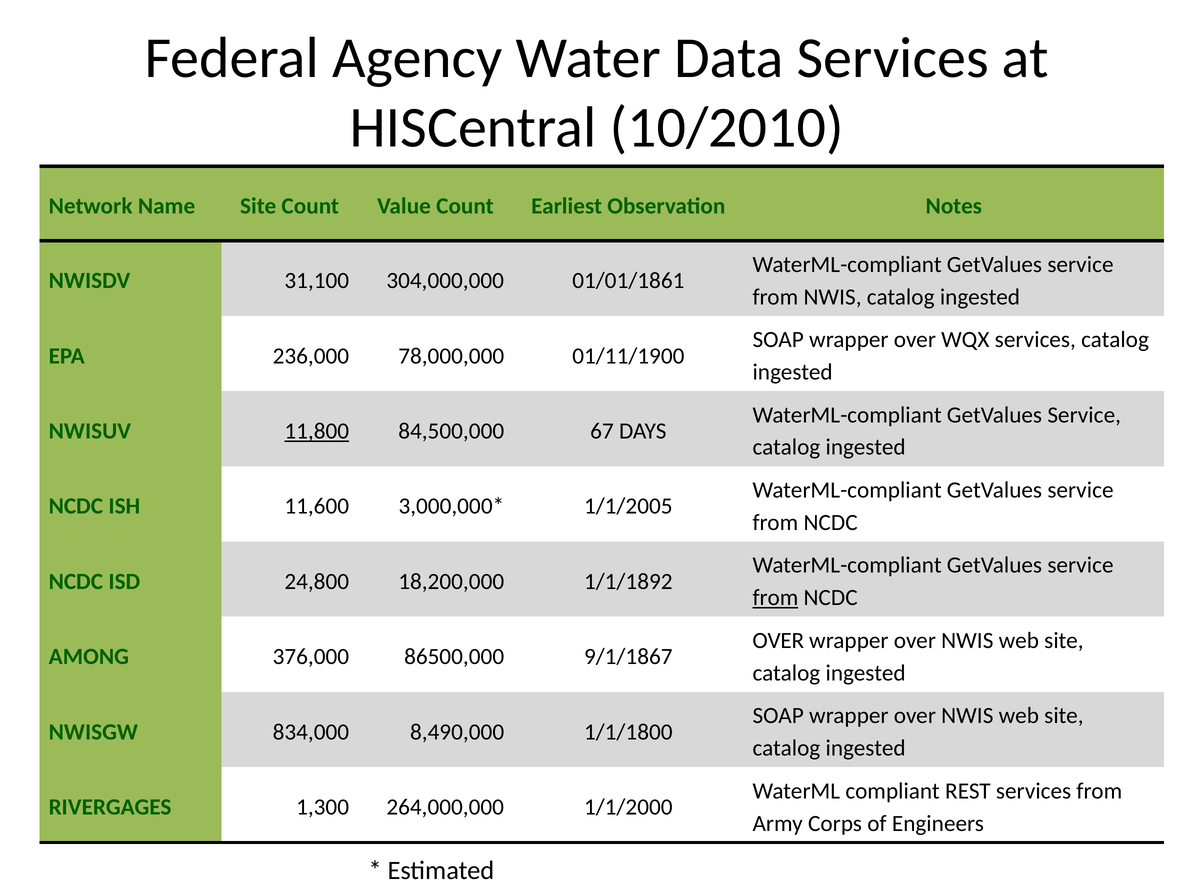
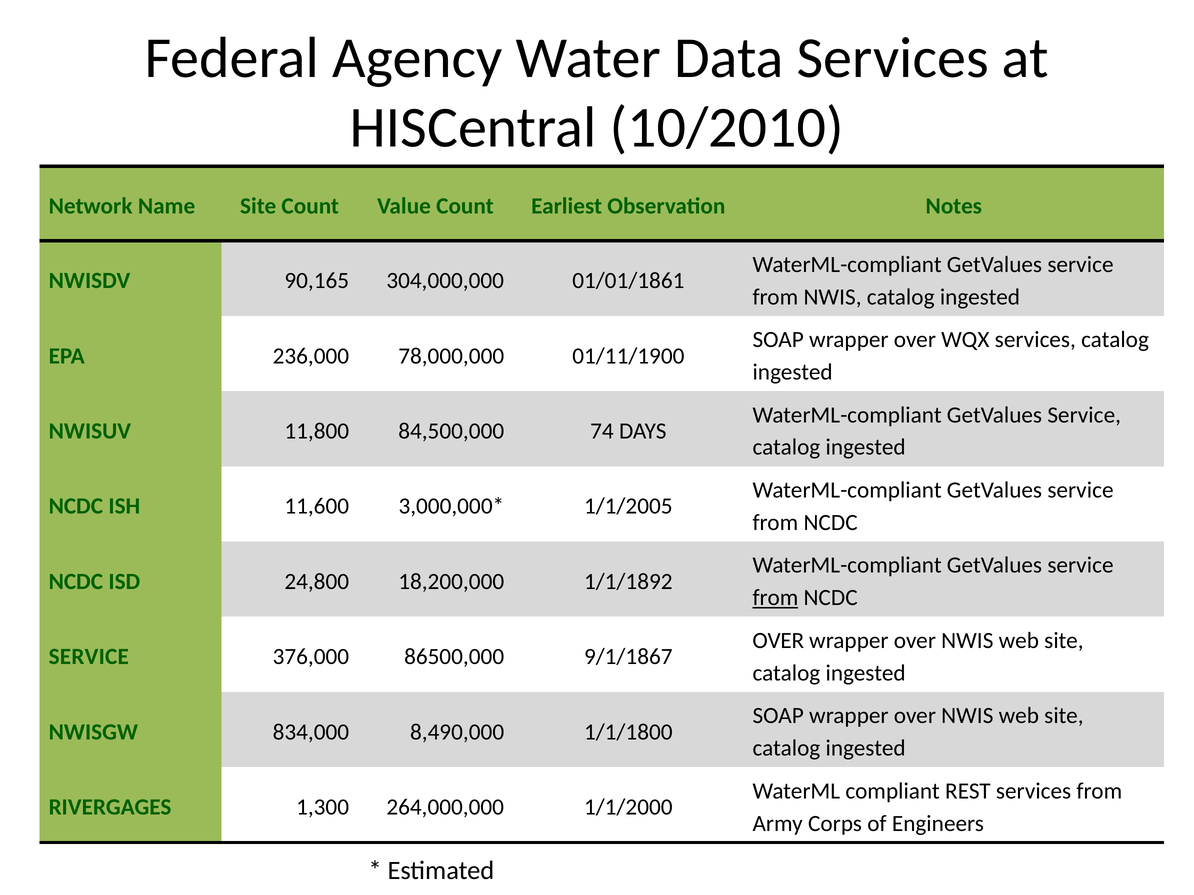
31,100: 31,100 -> 90,165 (317, 281)
11,800 underline: present -> none (317, 431)
67: 67 -> 74 (602, 431)
AMONG: AMONG -> SERVICE (89, 657)
